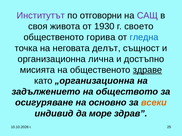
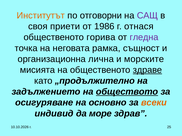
Институтът colour: purple -> orange (41, 16)
живота: живота -> приети (65, 27)
1930: 1930 -> 1986 (104, 27)
своето: своето -> отнася (139, 27)
гледна colour: blue -> purple (144, 37)
делът: делът -> рамка (106, 48)
достъпно: достъпно -> морските (144, 59)
„организационна: „организационна -> „продължително (95, 81)
обществото underline: none -> present (127, 92)
